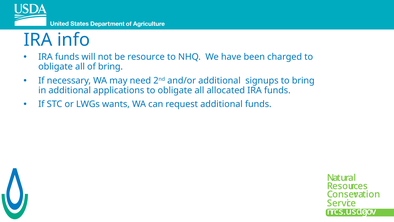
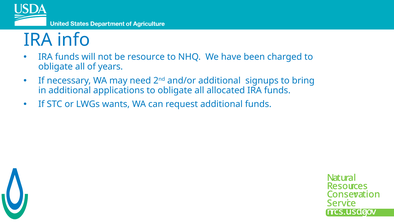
of bring: bring -> years (110, 67)
